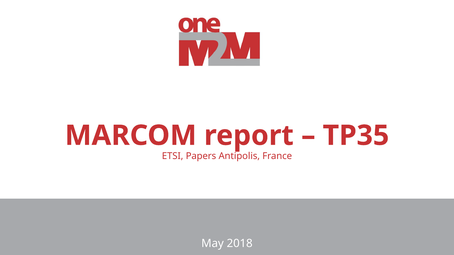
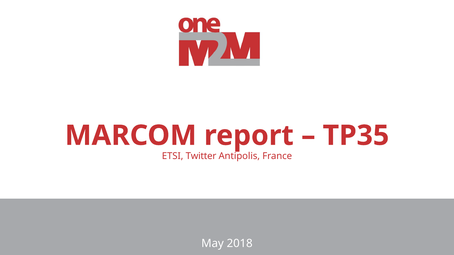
Papers: Papers -> Twitter (201, 156)
